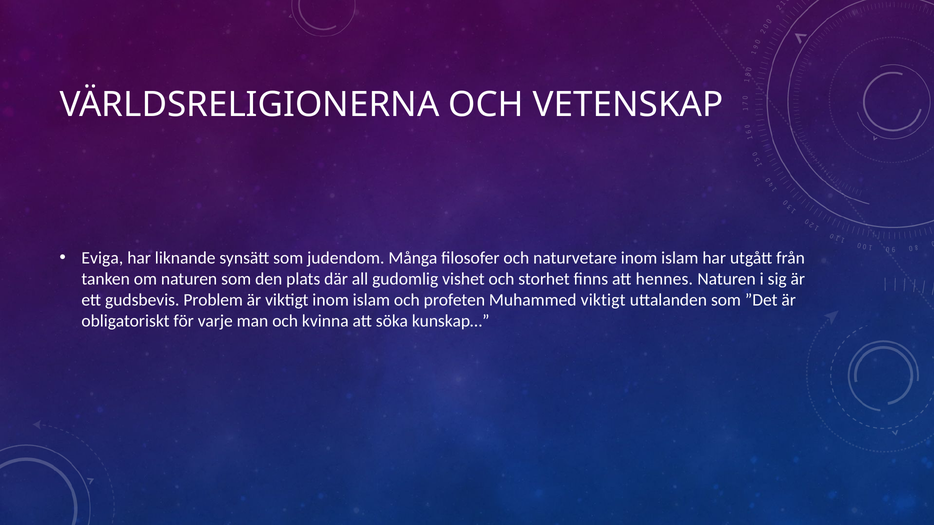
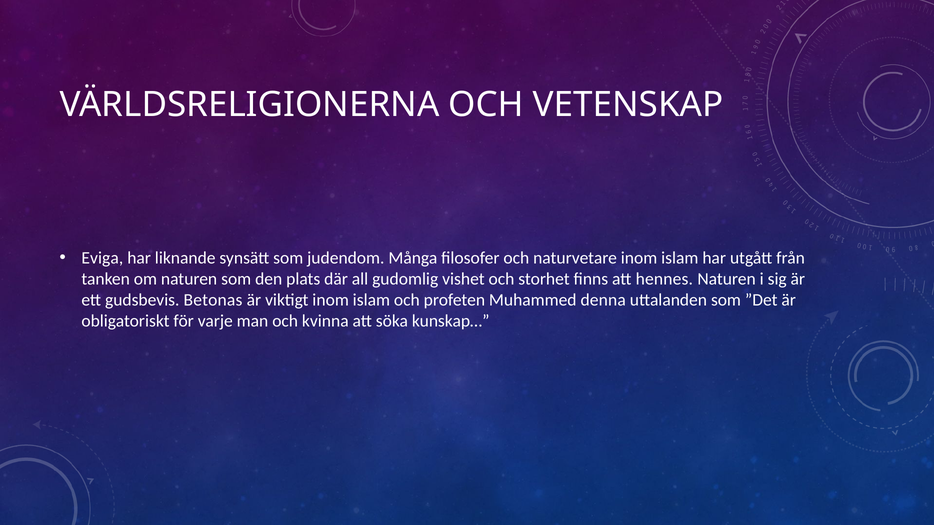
Problem: Problem -> Betonas (213, 300)
Muhammed viktigt: viktigt -> denna (603, 300)
